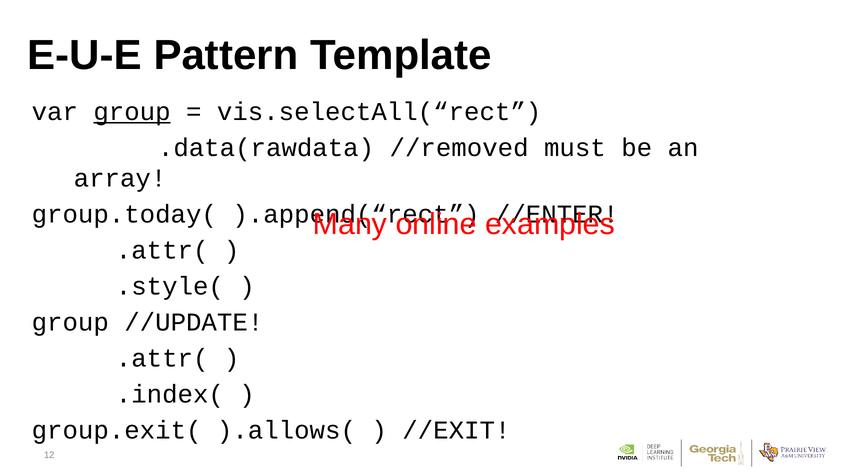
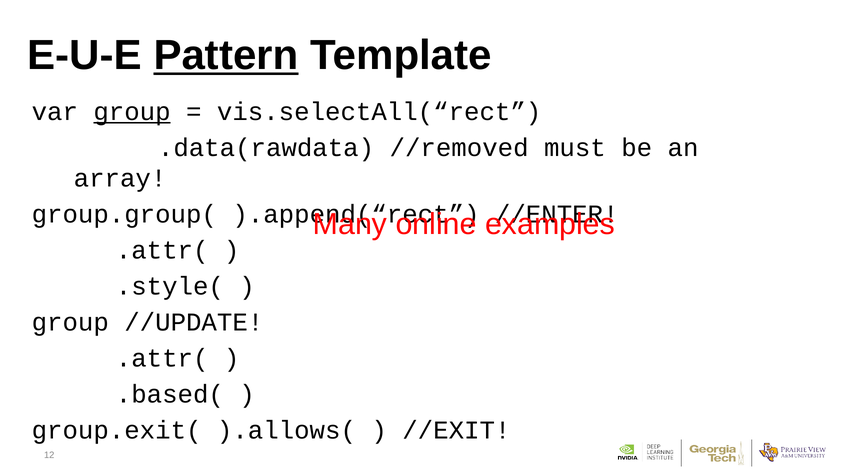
Pattern underline: none -> present (226, 56)
group.today(: group.today( -> group.group( (124, 215)
.index(: .index( -> .based( (170, 395)
